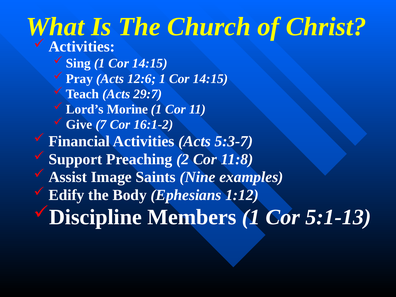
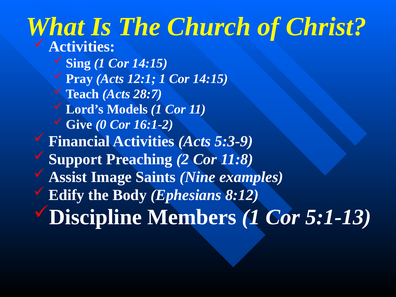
12:6: 12:6 -> 12:1 (142, 79)
29:7: 29:7 -> 28:7 (148, 94)
Morine: Morine -> Models (127, 109)
7: 7 -> 0 (101, 125)
5:3-7: 5:3-7 -> 5:3-9 (234, 141)
1:12: 1:12 -> 8:12 (242, 195)
